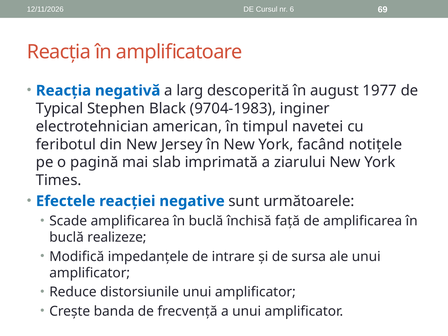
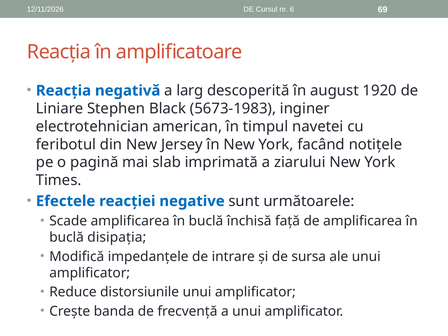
1977: 1977 -> 1920 (380, 91)
Typical: Typical -> Liniare (60, 109)
9704-1983: 9704-1983 -> 5673-1983 (233, 109)
realizeze: realizeze -> disipația (117, 237)
